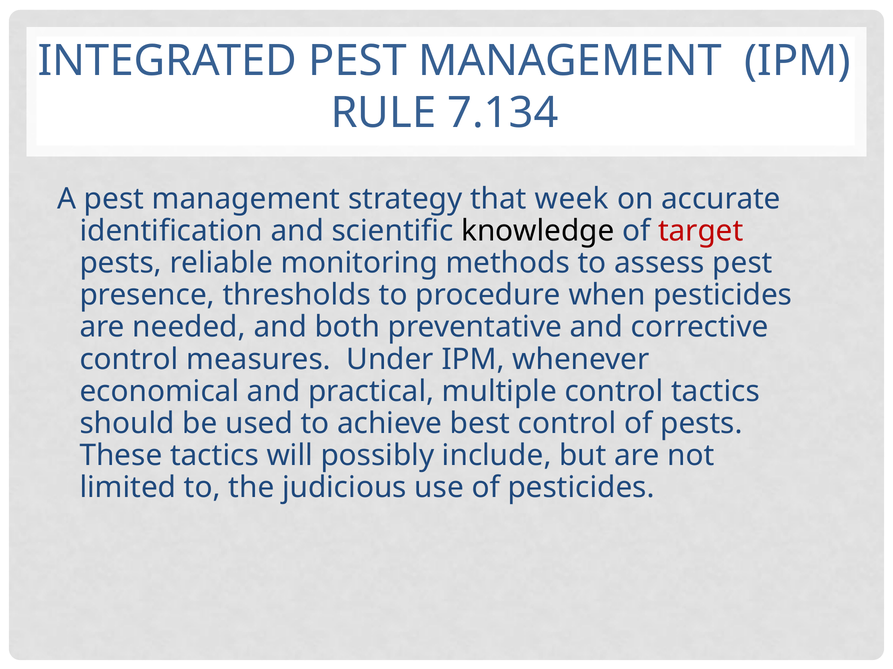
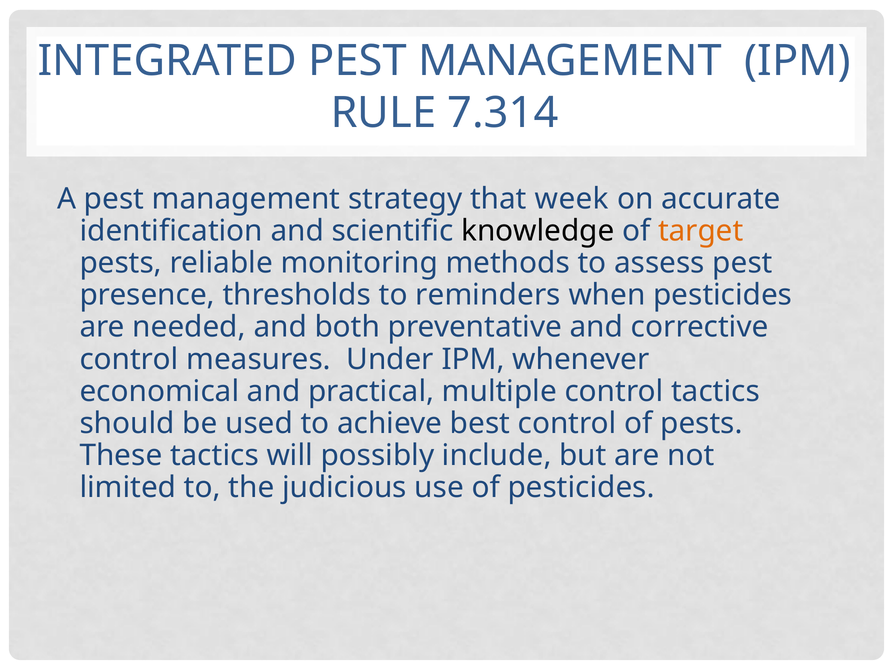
7.134: 7.134 -> 7.314 (503, 113)
target colour: red -> orange (701, 231)
procedure: procedure -> reminders (488, 295)
